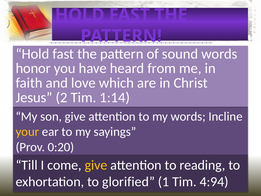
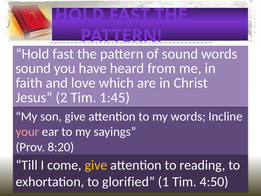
honor: honor -> sound (33, 68)
1:14: 1:14 -> 1:45 (115, 97)
your colour: yellow -> pink (27, 132)
0:20: 0:20 -> 8:20 (61, 147)
4:94: 4:94 -> 4:50 (214, 181)
